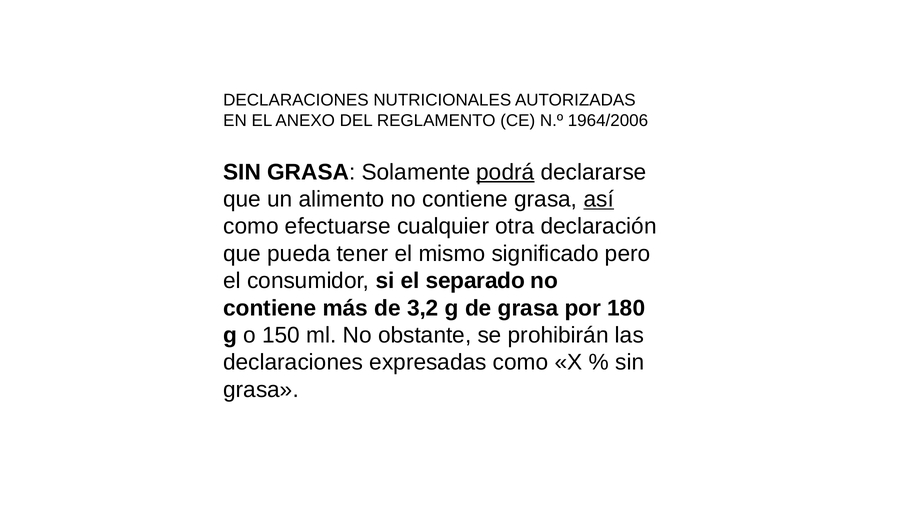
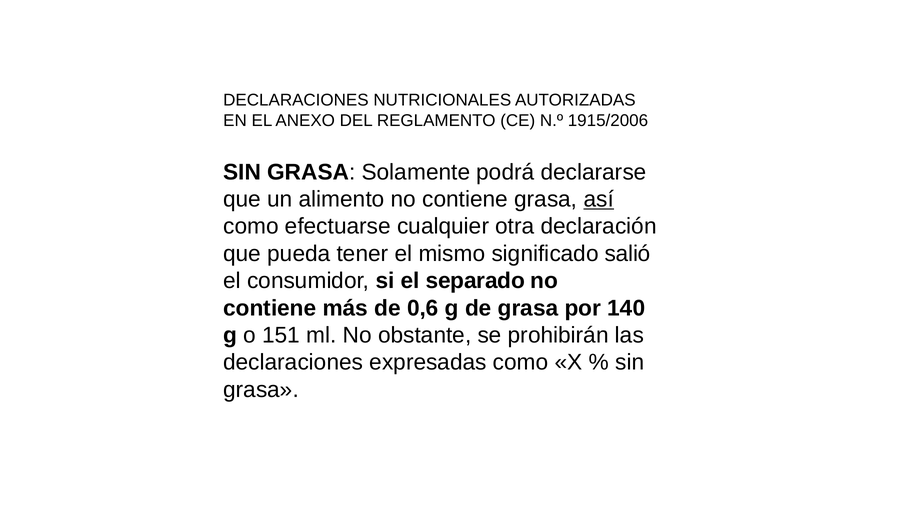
1964/2006: 1964/2006 -> 1915/2006 (608, 121)
podrá underline: present -> none (505, 172)
pero: pero -> salió (628, 254)
3,2: 3,2 -> 0,6 (423, 308)
180: 180 -> 140 (626, 308)
150: 150 -> 151 (281, 335)
